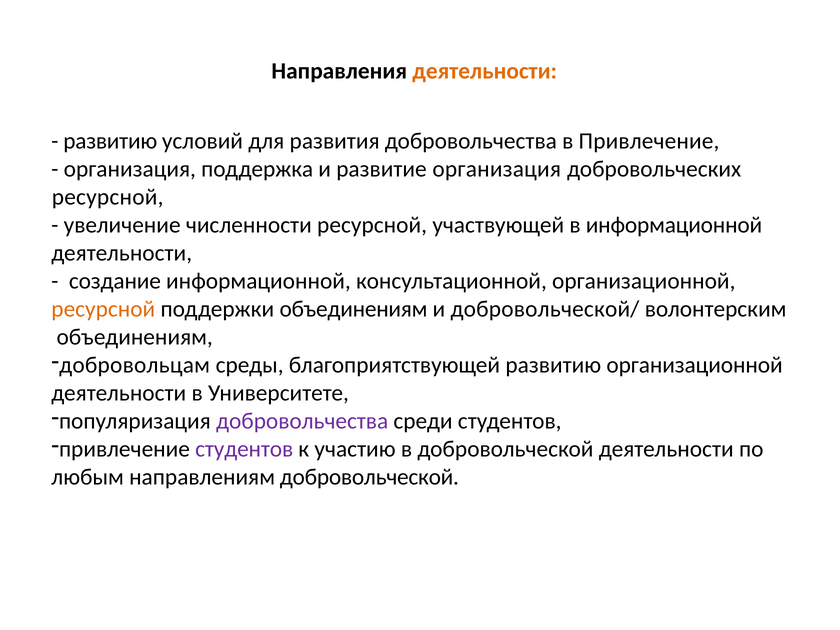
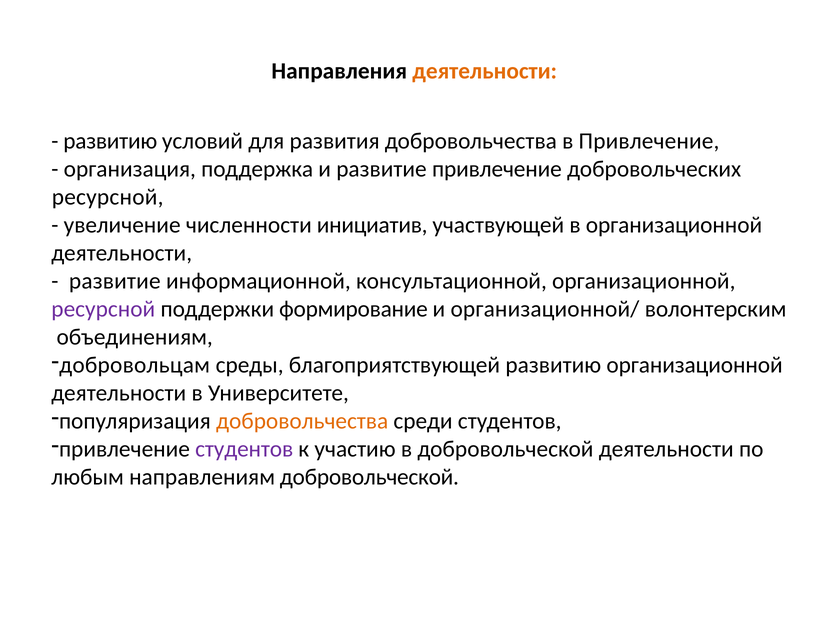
развитие организация: организация -> привлечение (497, 169)
численности ресурсной: ресурсной -> инициатив (372, 225)
в информационной: информационной -> организационной (674, 225)
создание: создание -> развитие (115, 281)
ресурсной colour: orange -> purple (103, 309)
поддержки объединениям: объединениям -> формирование (354, 309)
добровольческой/: добровольческой/ -> организационной/ (545, 309)
добровольчества colour: purple -> orange (302, 421)
